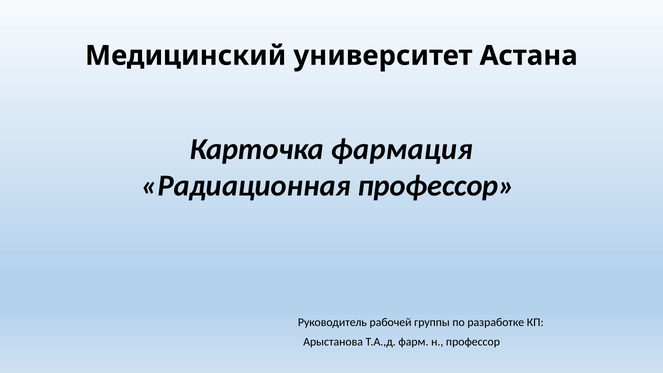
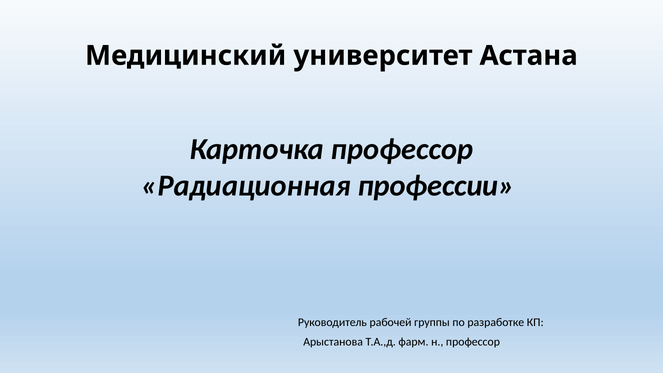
Карточка фармация: фармация -> профессор (402, 149)
Радиационная профессор: профессор -> профессии (436, 186)
